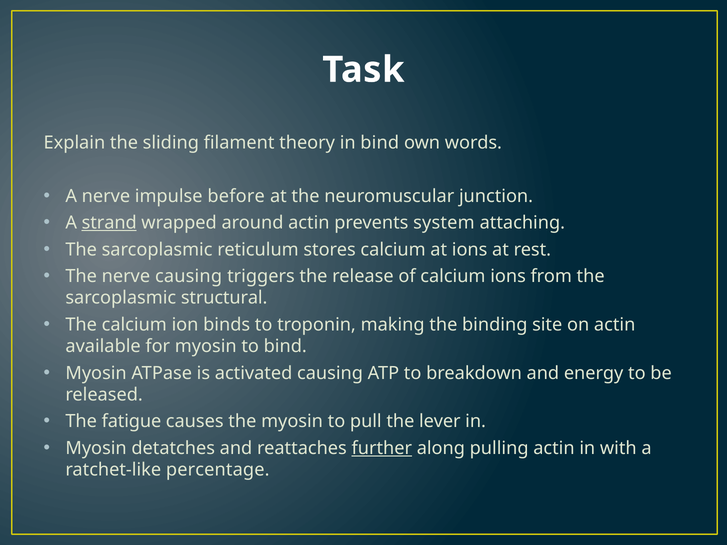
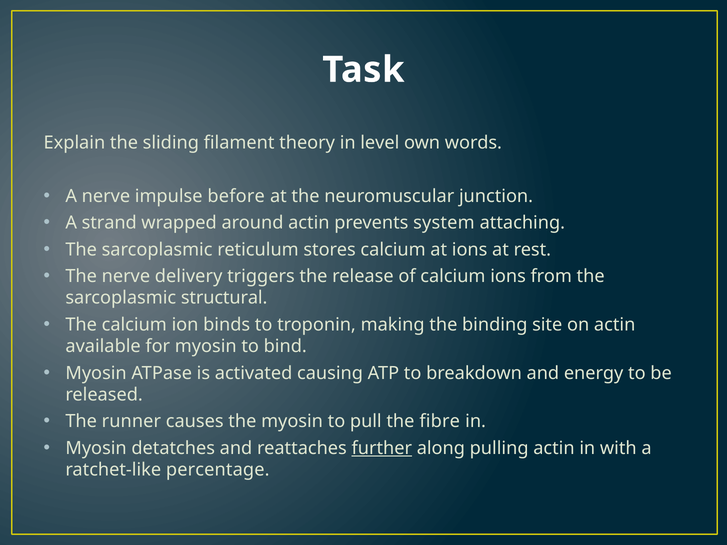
in bind: bind -> level (380, 143)
strand underline: present -> none (109, 223)
nerve causing: causing -> delivery (189, 276)
fatigue: fatigue -> runner (131, 422)
lever: lever -> fibre (440, 422)
